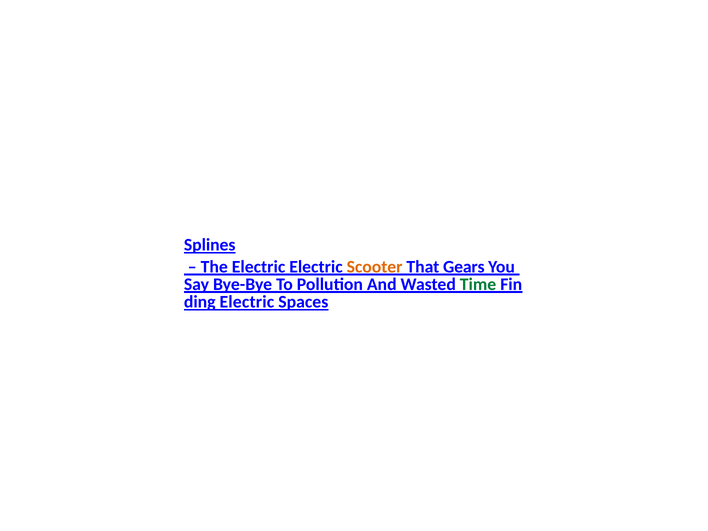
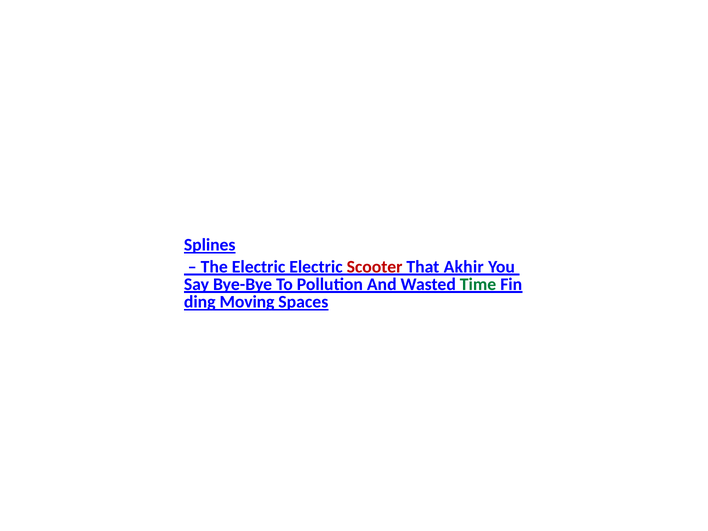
Scooter colour: orange -> red (375, 267)
Gears: Gears -> Akhir (464, 267)
Electric: Electric -> Moving (247, 302)
